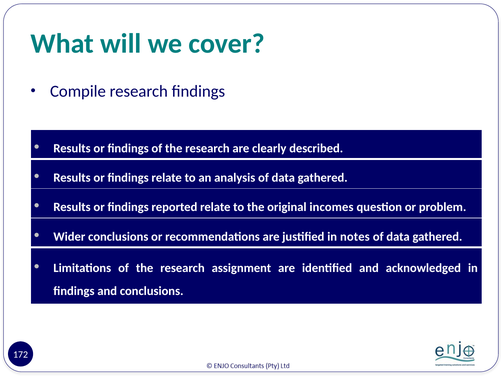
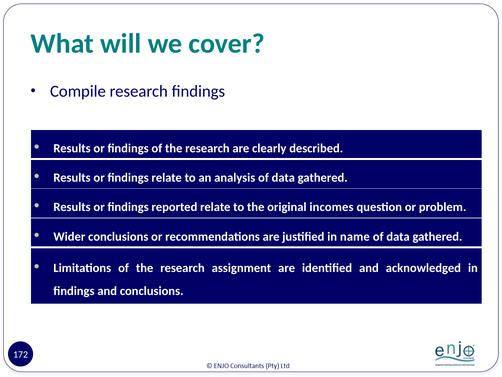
notes: notes -> name (355, 236)
